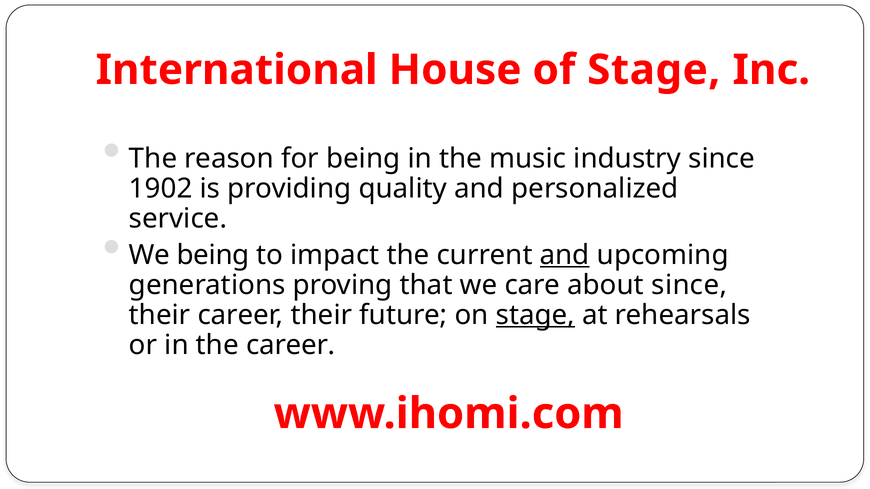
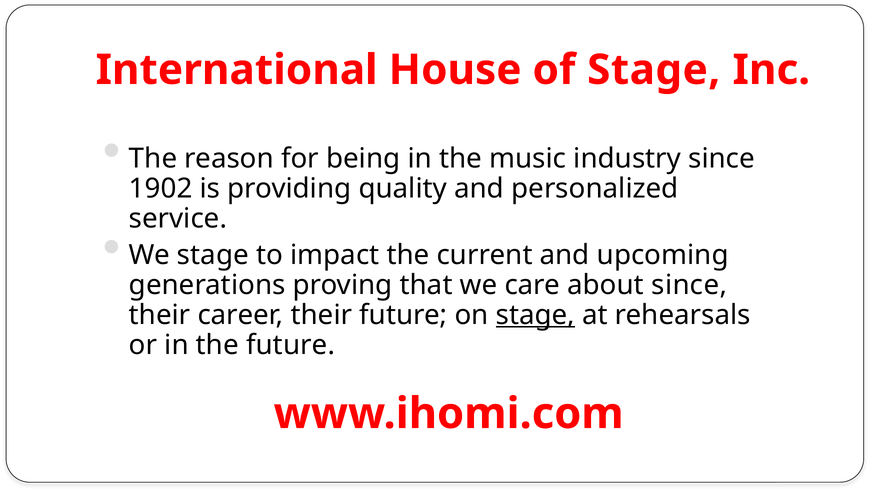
We being: being -> stage (213, 255)
and underline: present -> none (565, 255)
the career: career -> future (291, 345)
